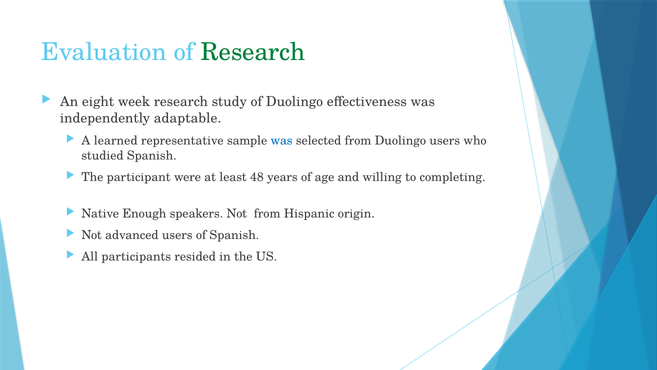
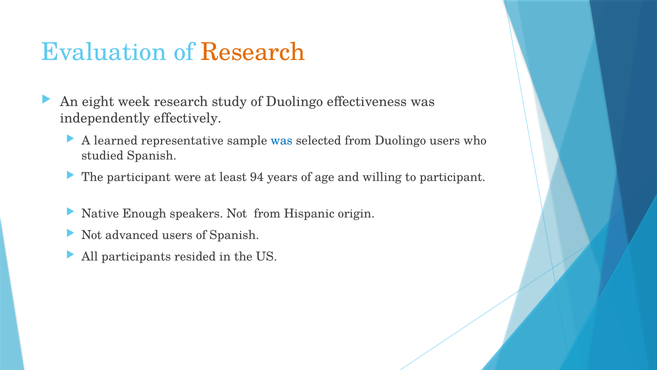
Research colour: green -> orange (253, 52)
adaptable: adaptable -> effectively (188, 118)
48: 48 -> 94 (257, 177)
to completing: completing -> participant (453, 177)
